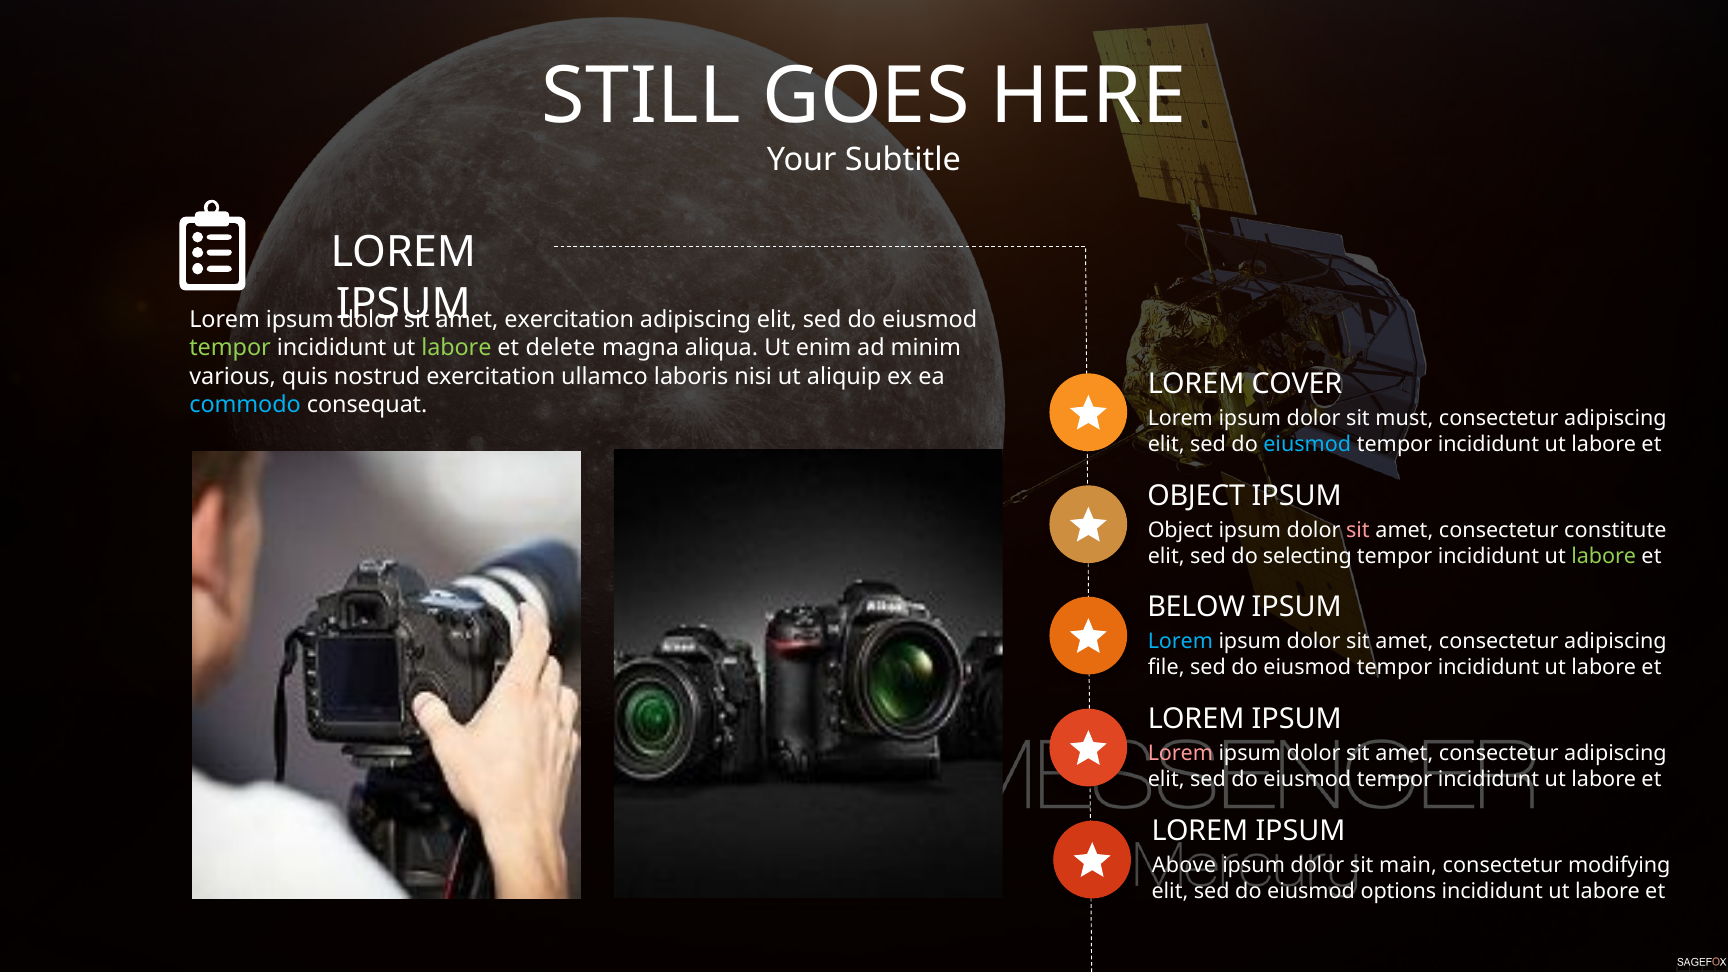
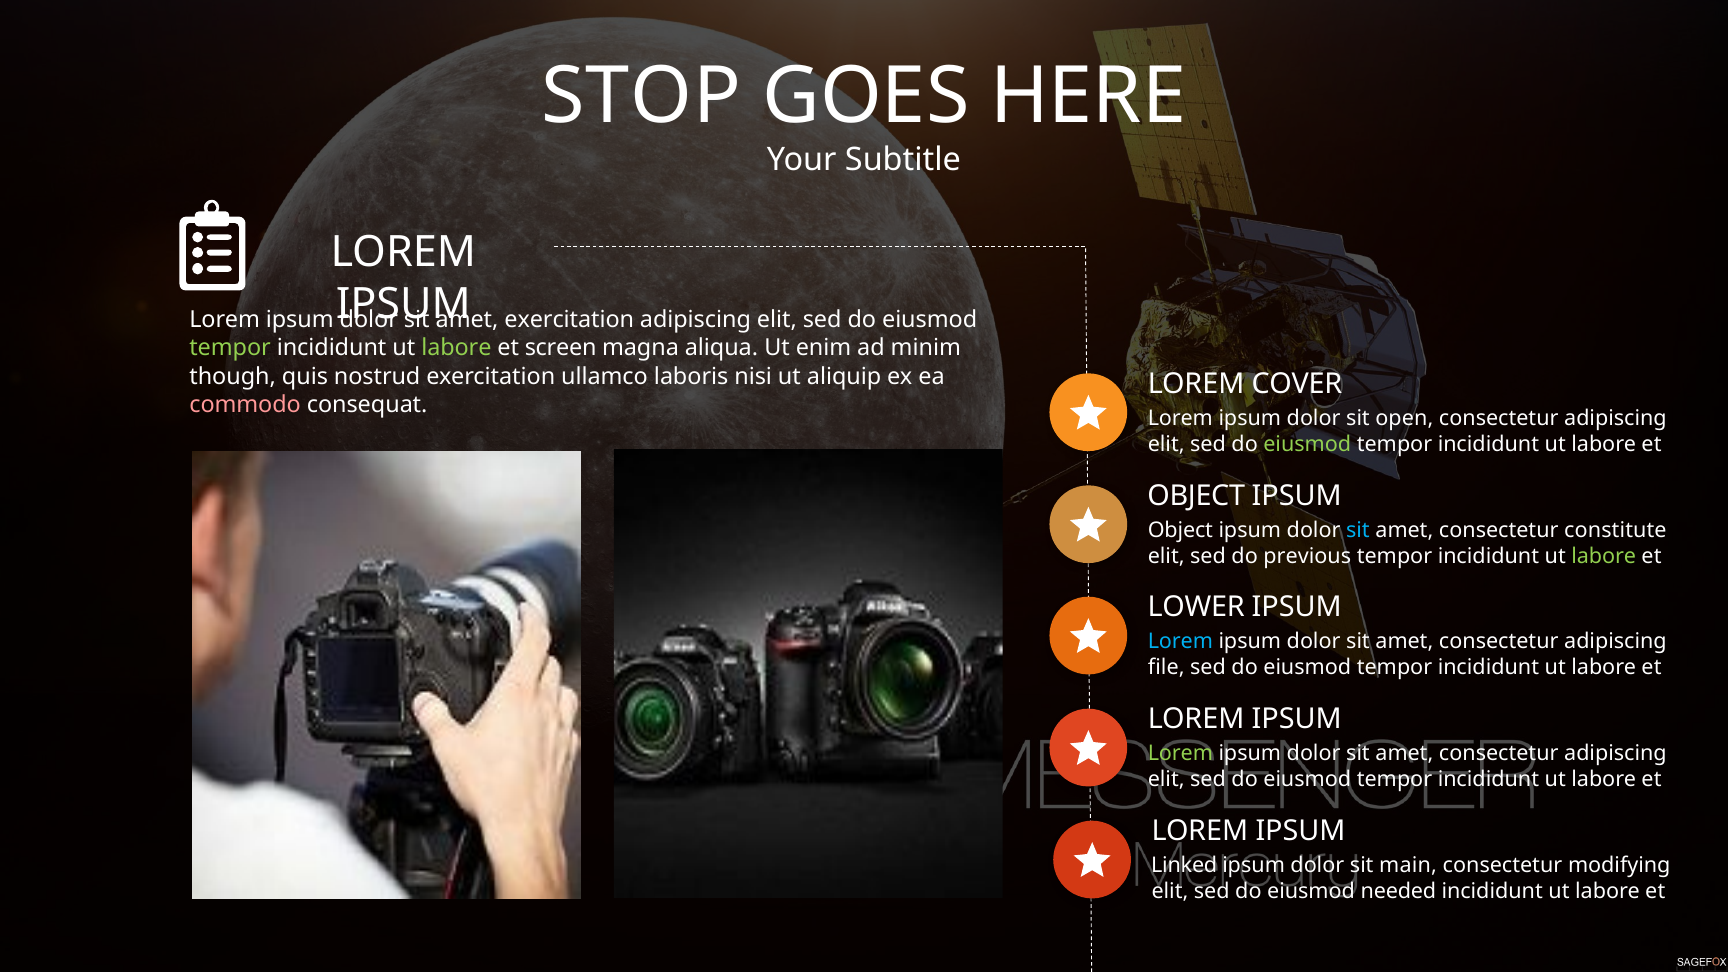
STILL: STILL -> STOP (641, 96)
delete: delete -> screen (561, 348)
various: various -> though (233, 376)
commodo colour: light blue -> pink (245, 404)
must: must -> open (1404, 418)
eiusmod colour: light blue -> light green (1307, 444)
sit colour: pink -> light blue (1358, 530)
selecting: selecting -> previous (1307, 556)
BELOW: BELOW -> LOWER (1196, 607)
Lorem colour: pink -> light green (1180, 754)
Above: Above -> Linked (1184, 866)
options: options -> needed (1398, 891)
